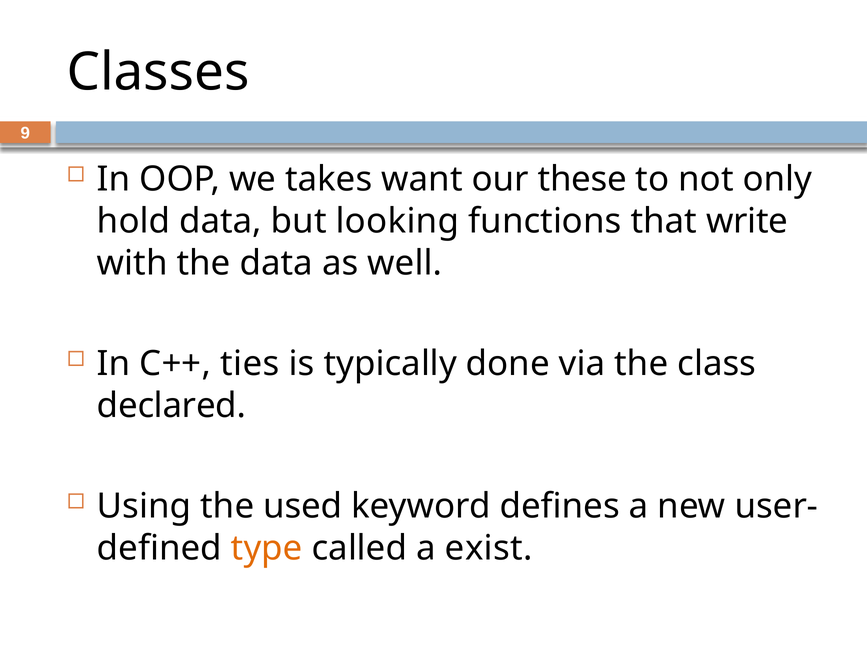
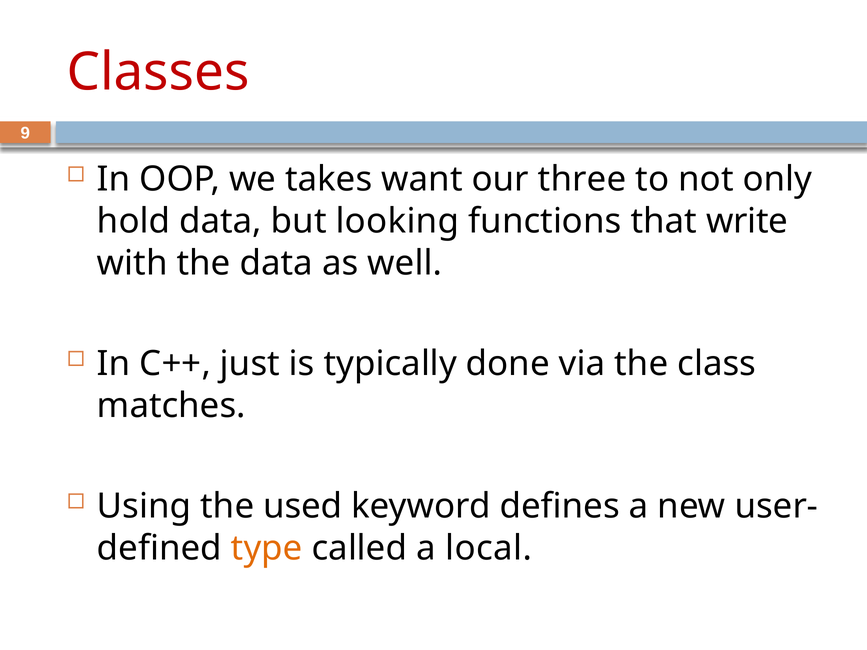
Classes colour: black -> red (158, 72)
these: these -> three (582, 179)
ties: ties -> just (250, 364)
declared: declared -> matches (171, 406)
exist: exist -> local (489, 548)
